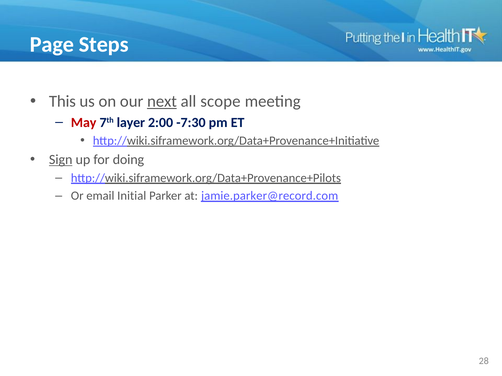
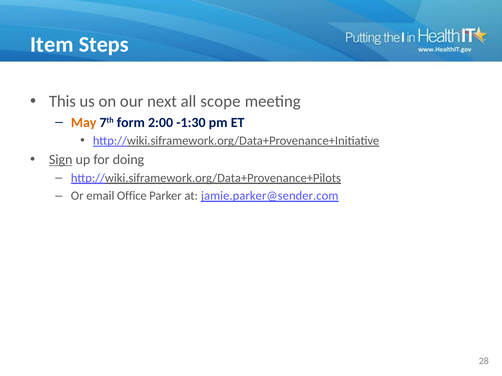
Page: Page -> Item (52, 45)
next underline: present -> none (162, 102)
May colour: red -> orange (84, 123)
layer: layer -> form (131, 123)
-7:30: -7:30 -> -1:30 (191, 123)
Initial: Initial -> Office (132, 196)
jamie.parker@record.com: jamie.parker@record.com -> jamie.parker@sender.com (270, 196)
